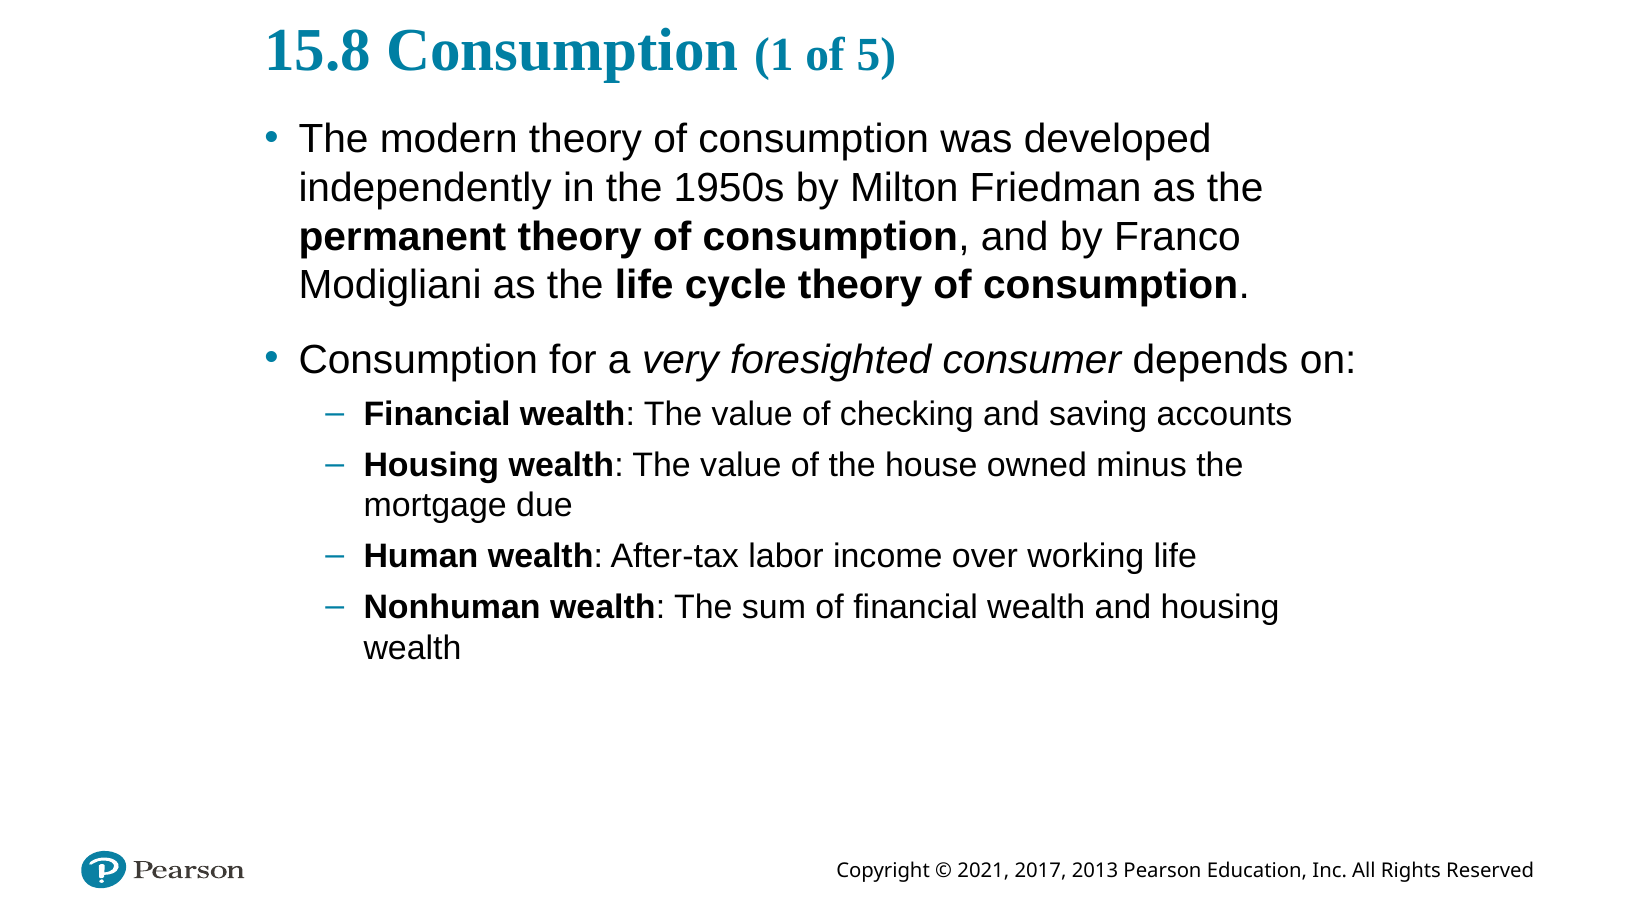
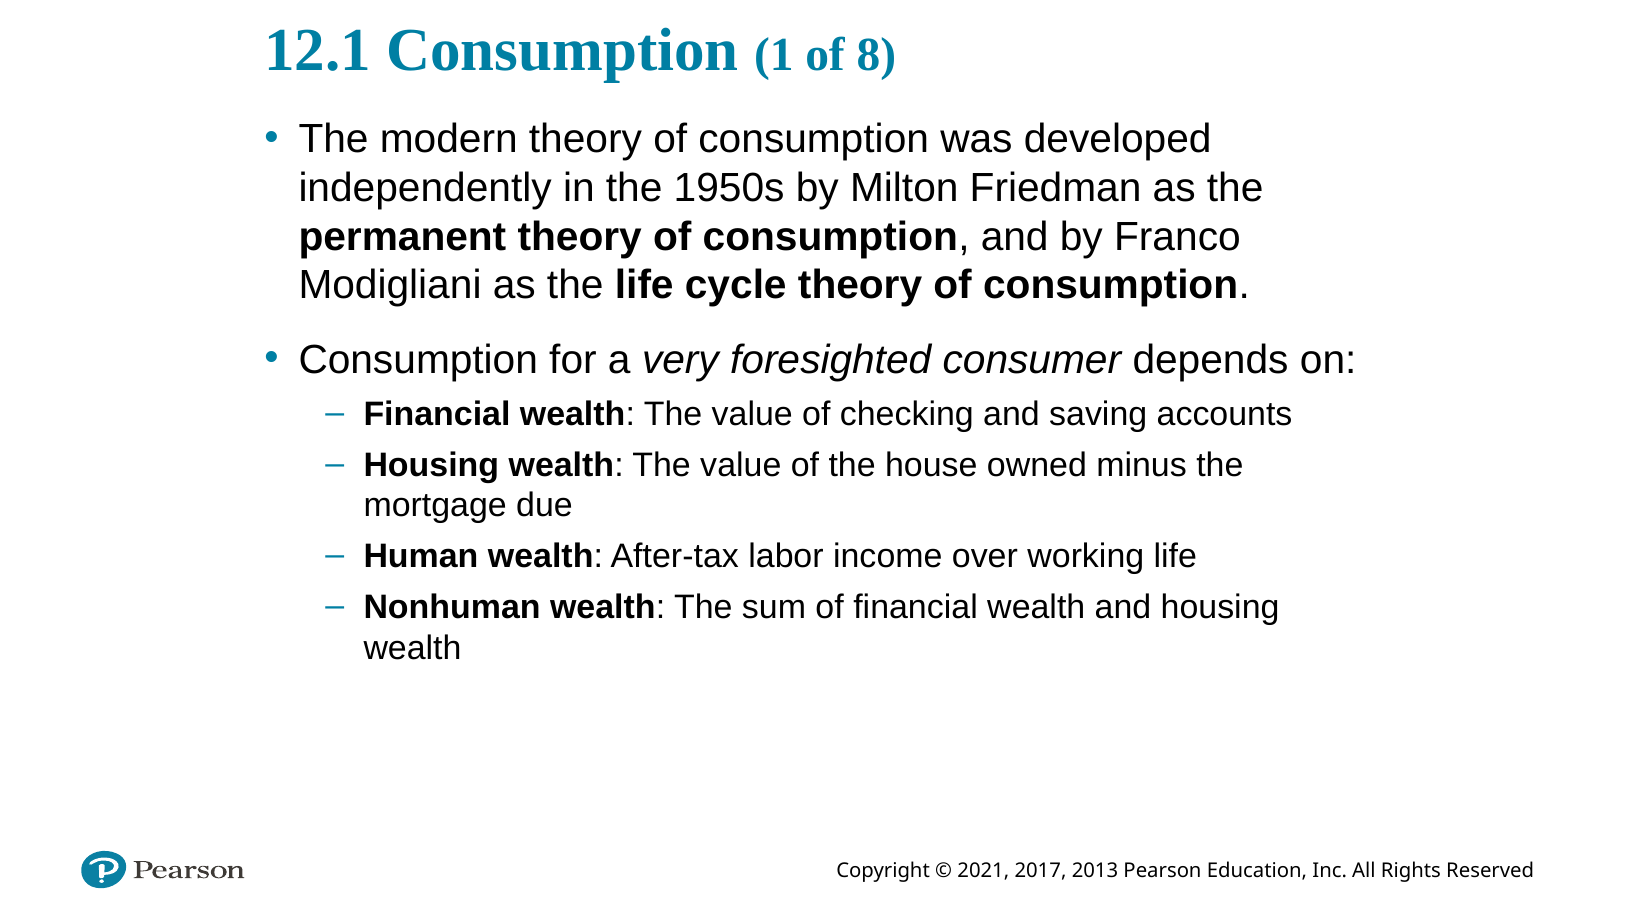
15.8: 15.8 -> 12.1 (318, 50)
5: 5 -> 8 (876, 55)
